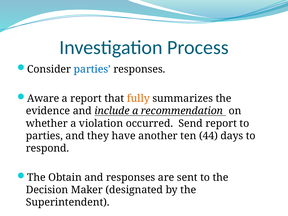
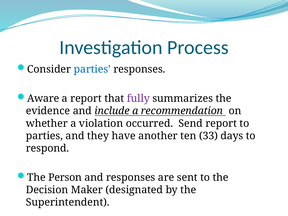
fully colour: orange -> purple (138, 98)
44: 44 -> 33 (208, 136)
Obtain: Obtain -> Person (65, 177)
